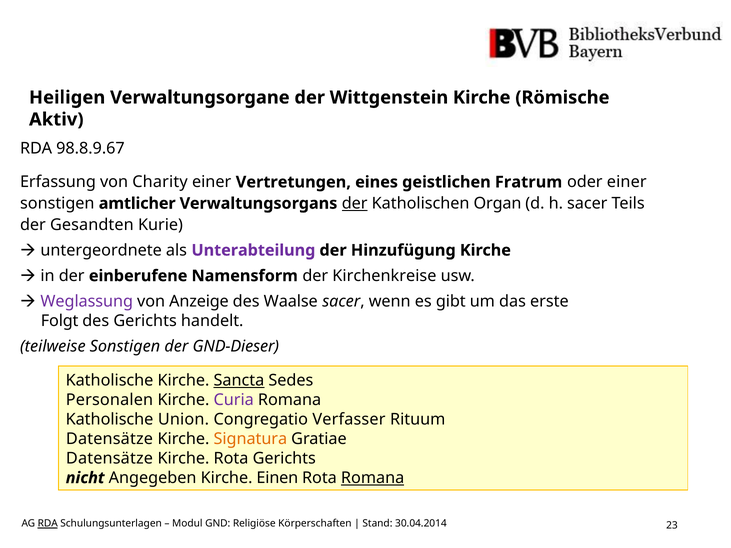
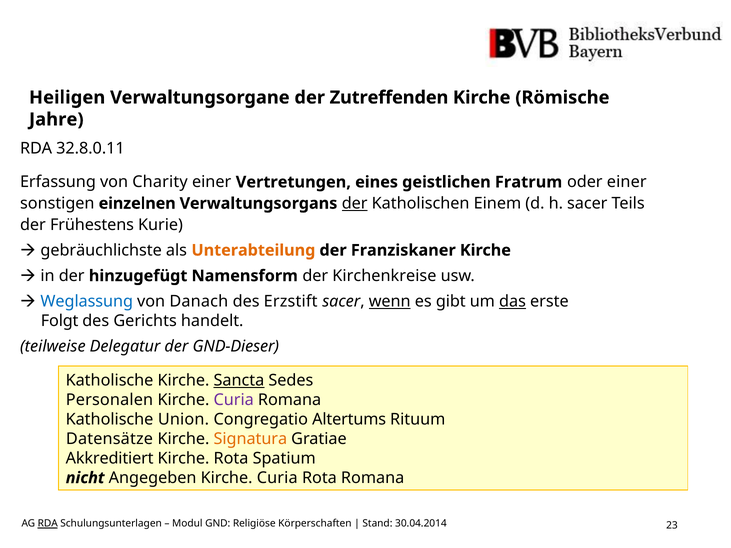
Wittgenstein: Wittgenstein -> Zutreffenden (389, 98)
Aktiv: Aktiv -> Jahre (56, 120)
98.8.9.67: 98.8.9.67 -> 32.8.0.11 (90, 149)
amtlicher: amtlicher -> einzelnen (137, 203)
Organ: Organ -> Einem (497, 203)
Gesandten: Gesandten -> Frühestens (92, 225)
untergeordnete: untergeordnete -> gebräuchlichste (101, 250)
Unterabteilung colour: purple -> orange (253, 250)
Hinzufügung: Hinzufügung -> Franziskaner (403, 250)
einberufene: einberufene -> hinzugefügt (138, 276)
Weglassung colour: purple -> blue (87, 302)
Anzeige: Anzeige -> Danach (199, 302)
Waalse: Waalse -> Erzstift (291, 302)
wenn underline: none -> present (390, 302)
das underline: none -> present (513, 302)
teilweise Sonstigen: Sonstigen -> Delegatur (125, 347)
Verfasser: Verfasser -> Altertums (349, 420)
Datensätze: Datensätze -> Akkreditiert (110, 459)
Rota Gerichts: Gerichts -> Spatium (284, 459)
Einen: Einen -> Curia (277, 478)
Romana underline: present -> none (373, 478)
